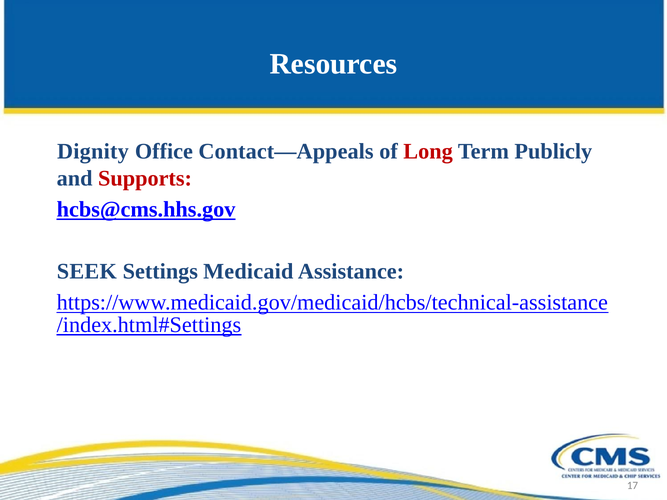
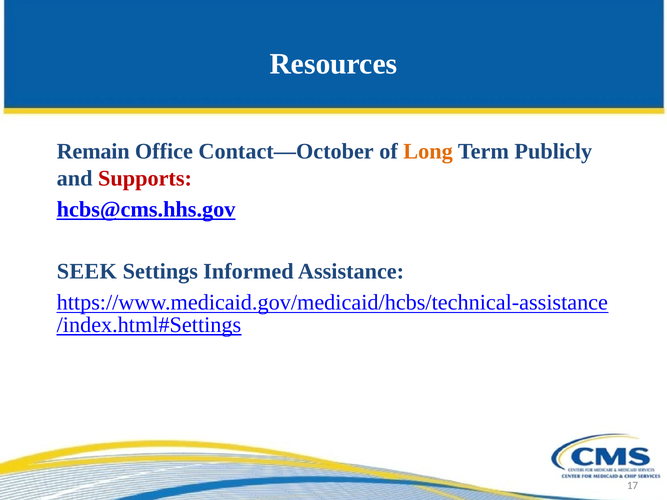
Dignity: Dignity -> Remain (93, 152)
Contact—Appeals: Contact—Appeals -> Contact—October (286, 152)
Long colour: red -> orange (428, 152)
Medicaid: Medicaid -> Informed (248, 272)
